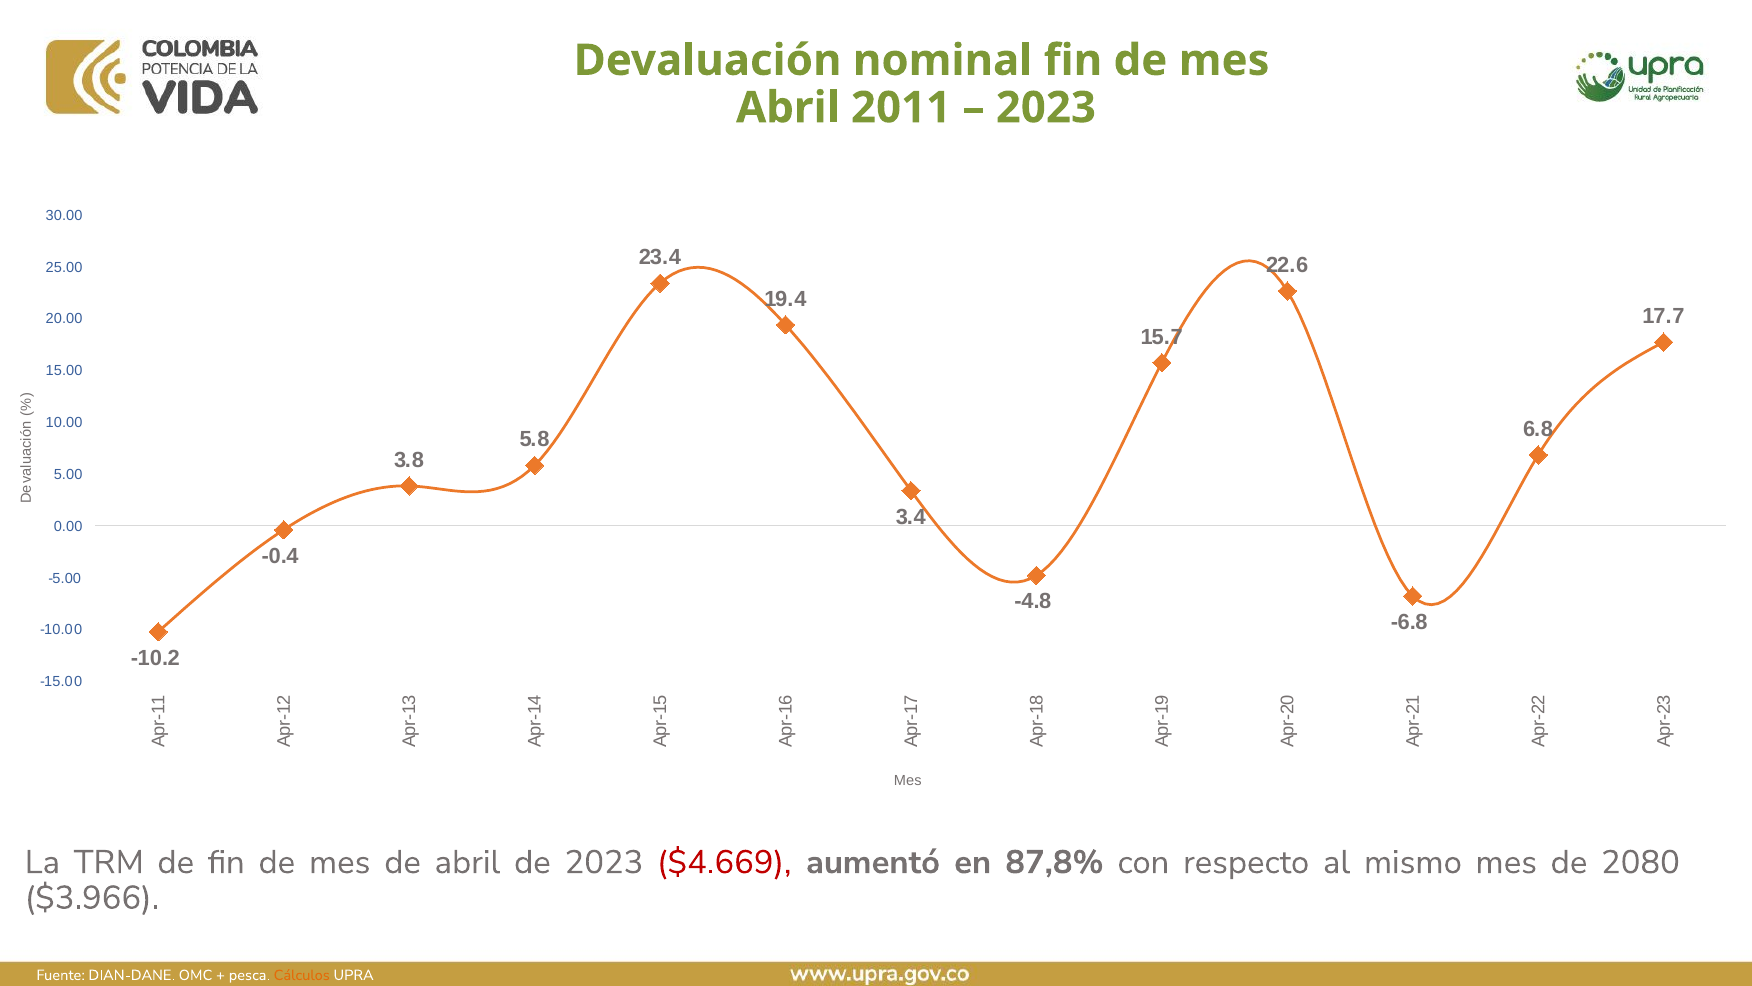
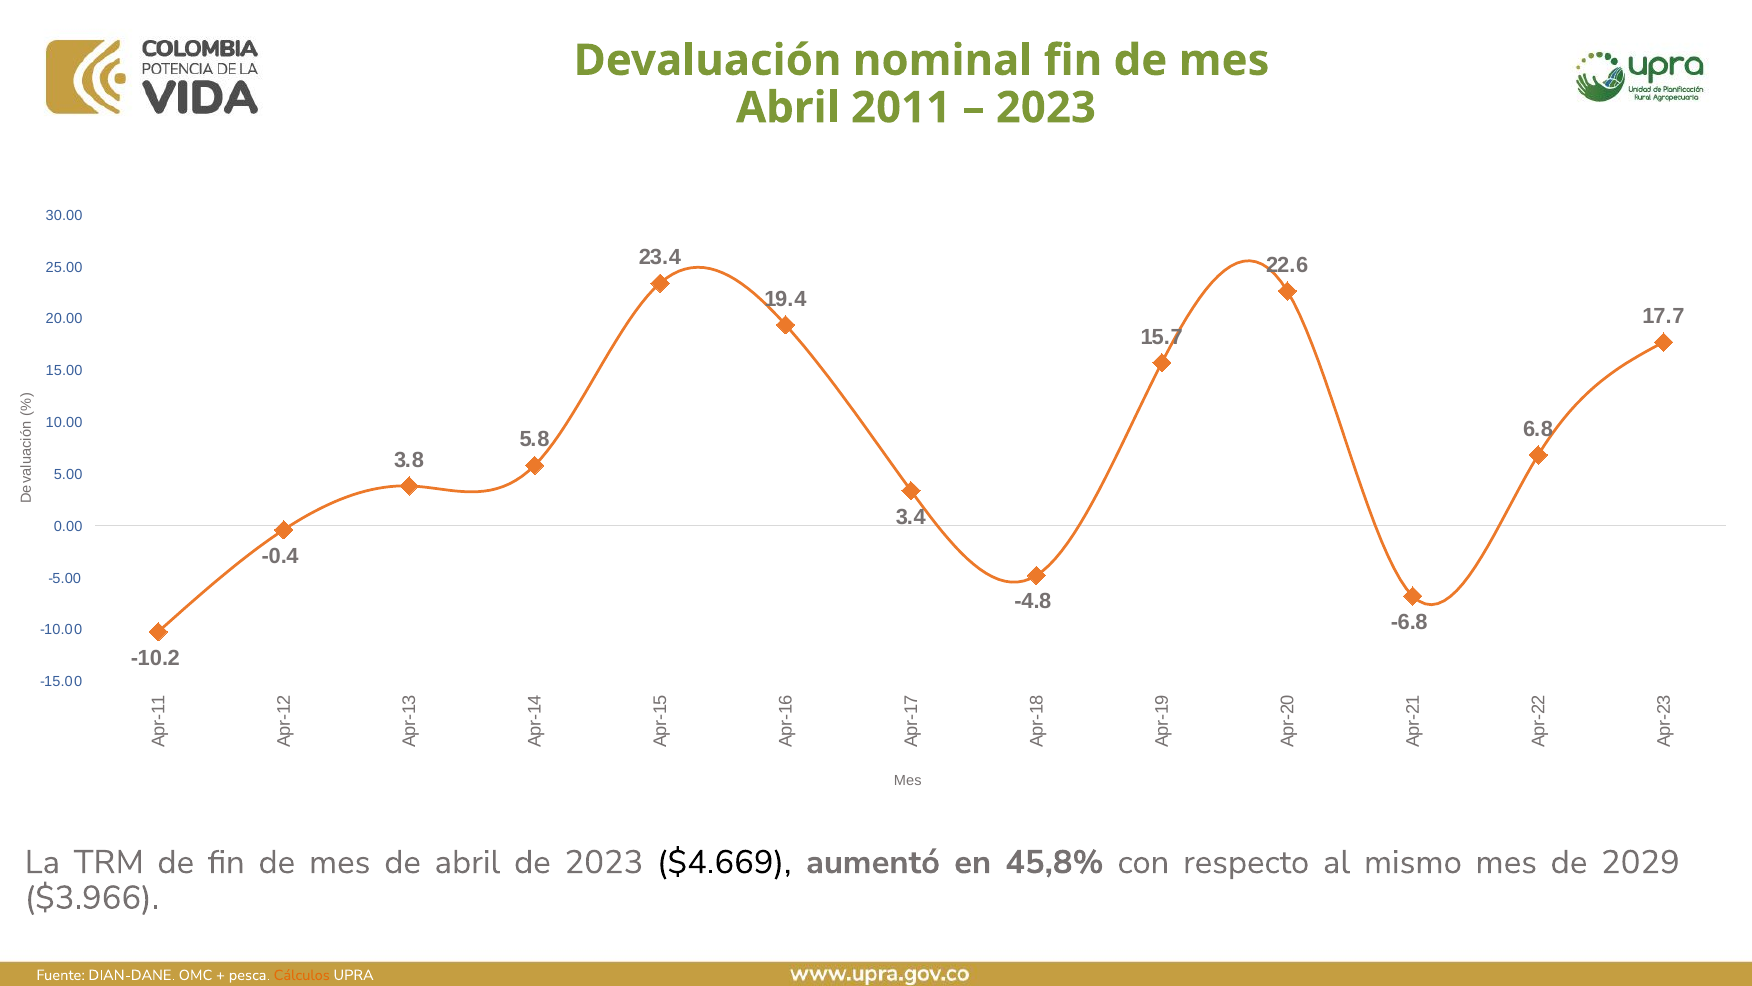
$4.669 colour: red -> black (724, 862)
87,8%: 87,8% -> 45,8% (1054, 862)
2080: 2080 -> 2029 (1640, 862)
